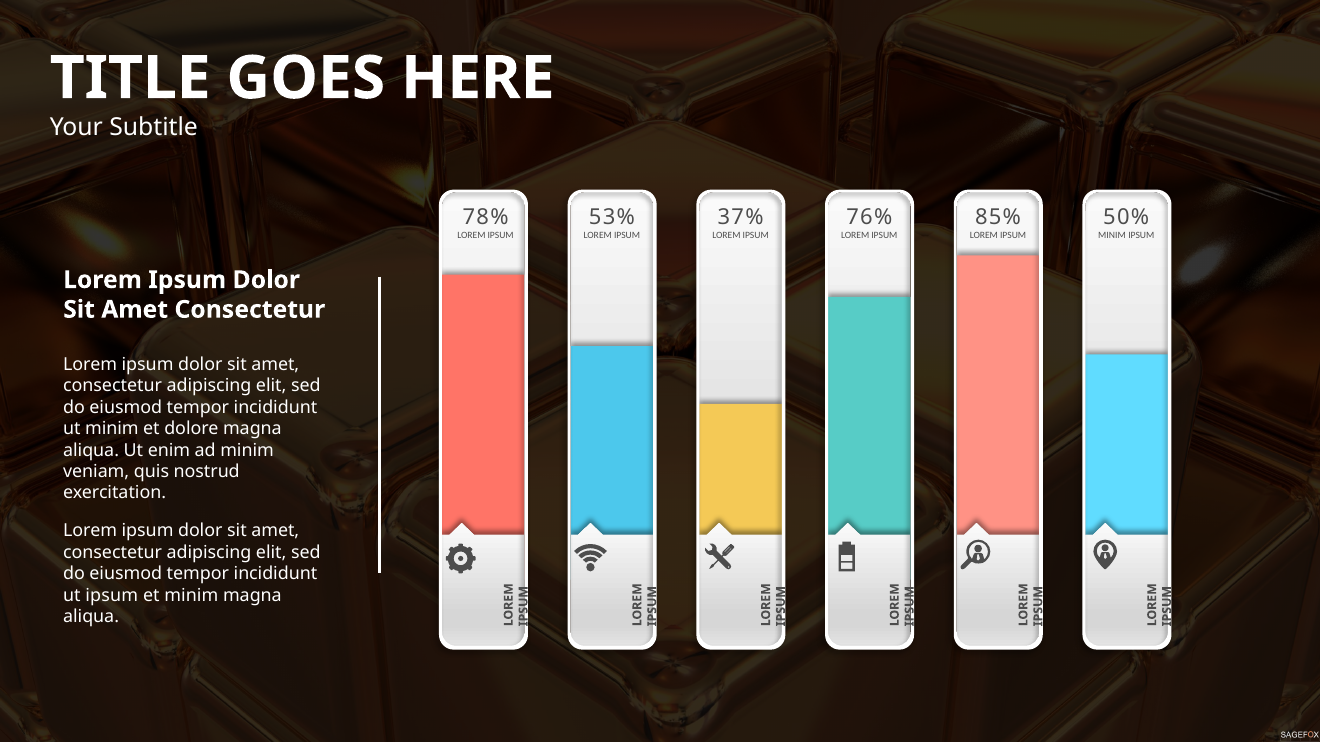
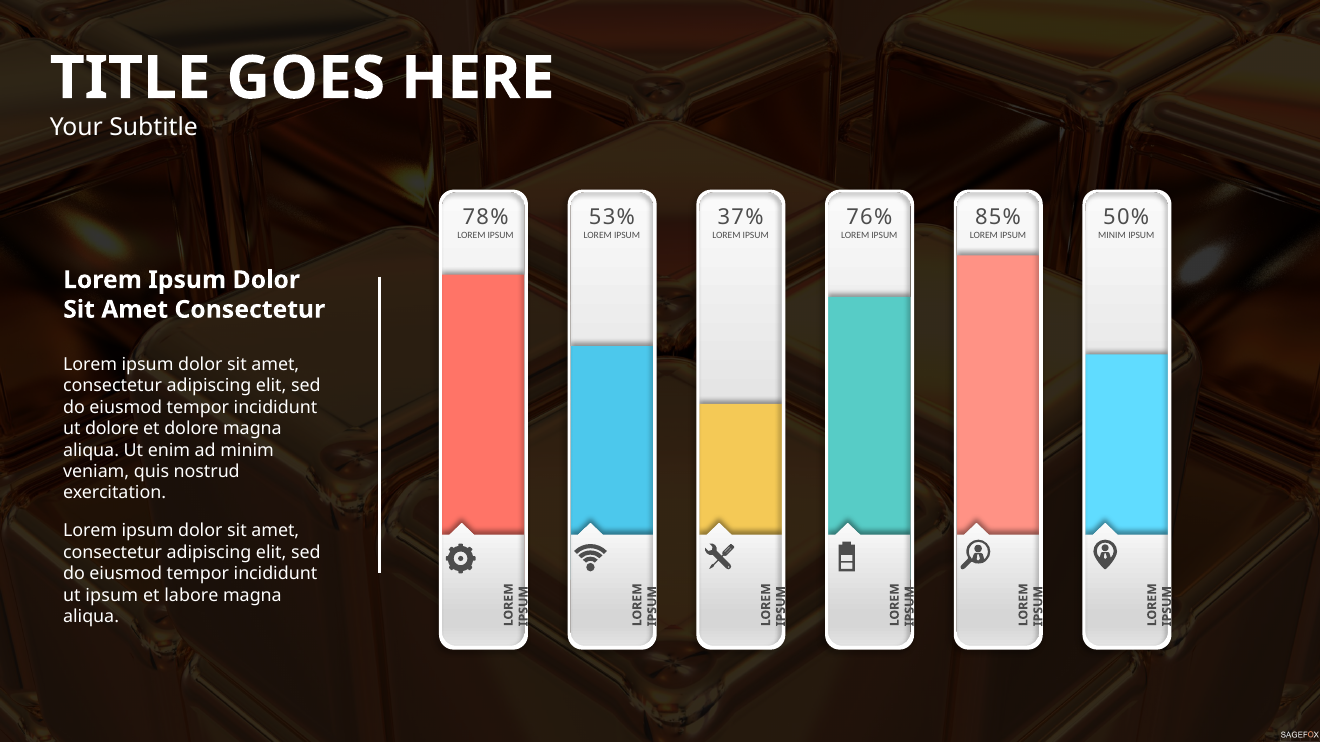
ut minim: minim -> dolore (112, 429)
et minim: minim -> labore (191, 596)
